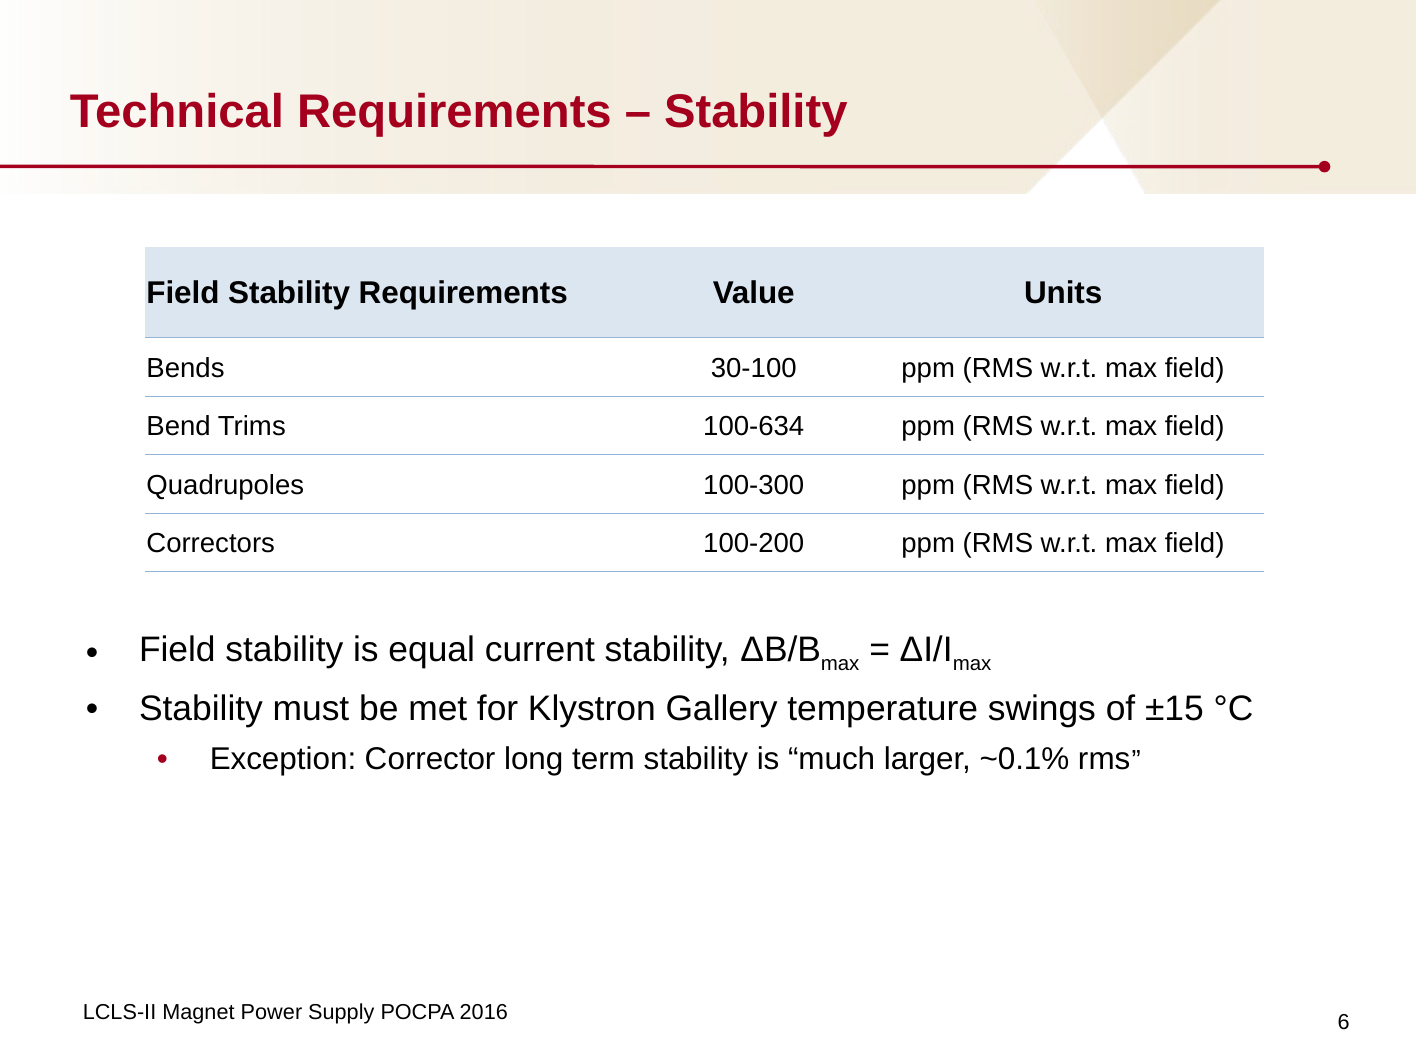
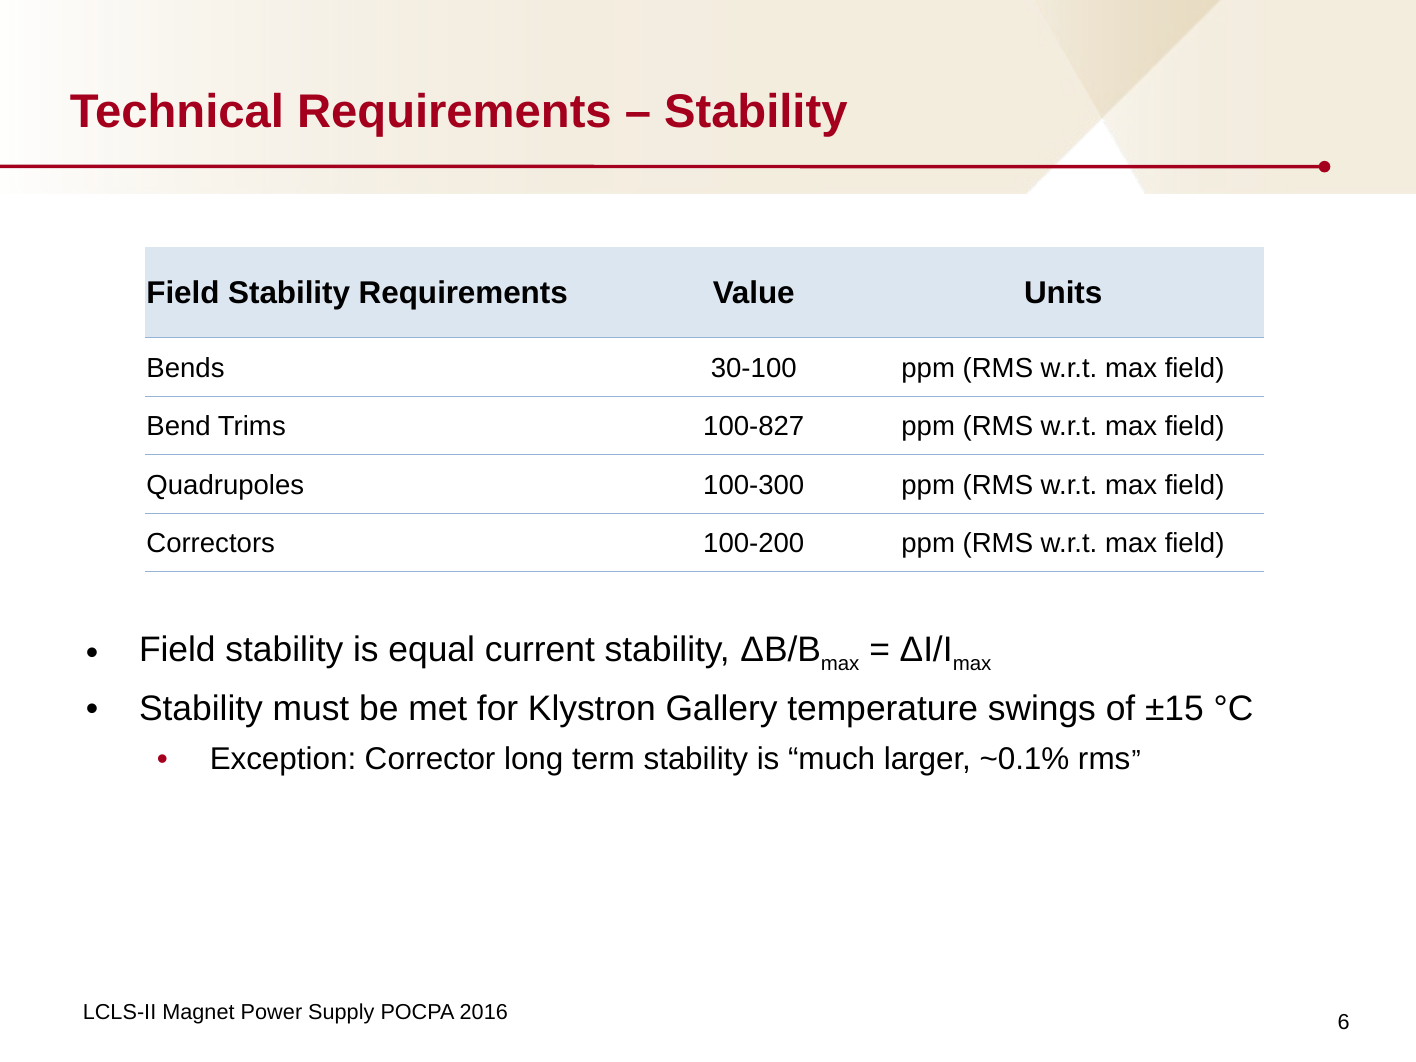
100-634: 100-634 -> 100-827 (754, 427)
